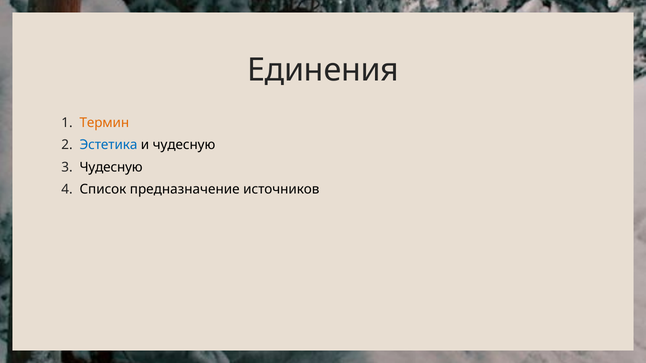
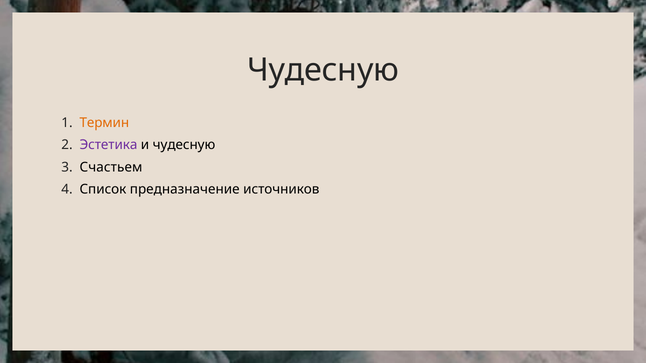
Единения: Единения -> Чудесную (323, 70)
Эстетика colour: blue -> purple (108, 145)
Чудесную: Чудесную -> Счастьем (111, 167)
